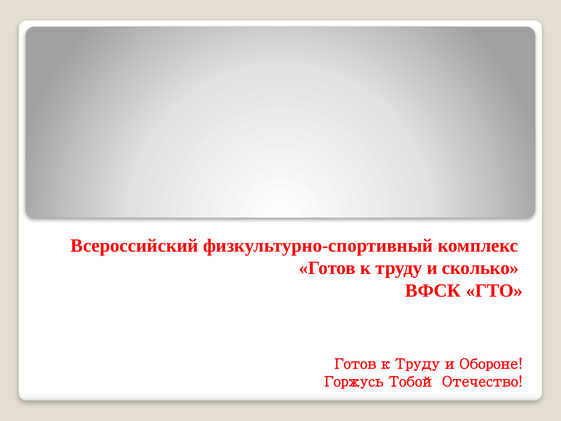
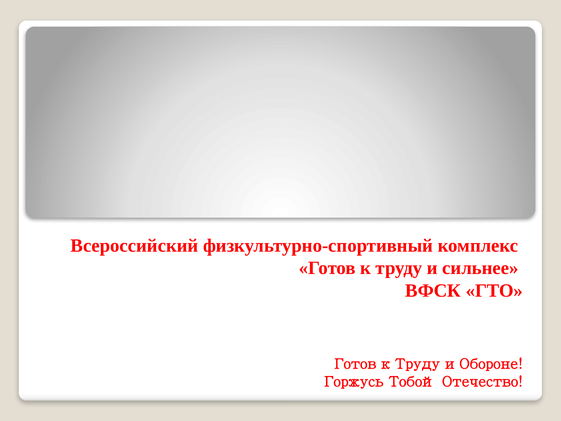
сколько: сколько -> сильнее (480, 268)
